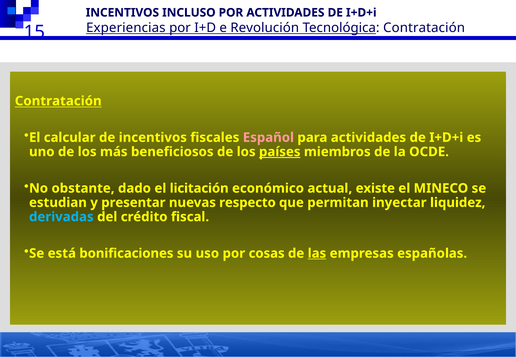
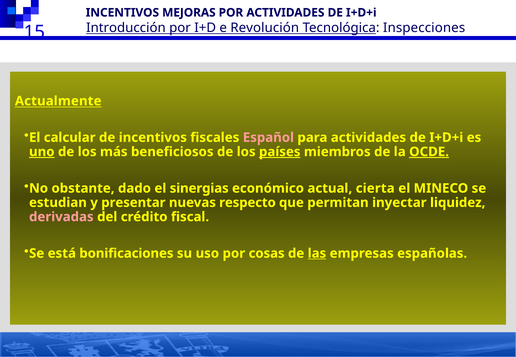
INCLUSO: INCLUSO -> MEJORAS (189, 13)
Experiencias: Experiencias -> Introducción (126, 28)
Tecnológica Contratación: Contratación -> Inspecciones (424, 28)
Contratación: Contratación -> Actualmente (58, 101)
uno underline: none -> present (42, 152)
OCDE underline: none -> present (429, 152)
licitación: licitación -> sinergias (199, 188)
existe: existe -> cierta (375, 188)
derivadas colour: light blue -> pink (61, 217)
